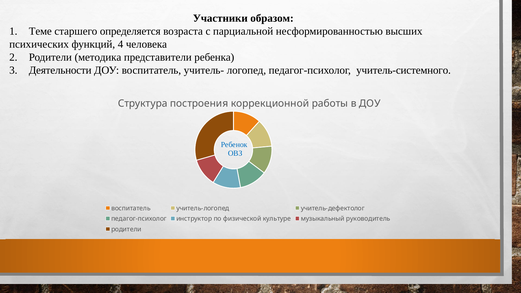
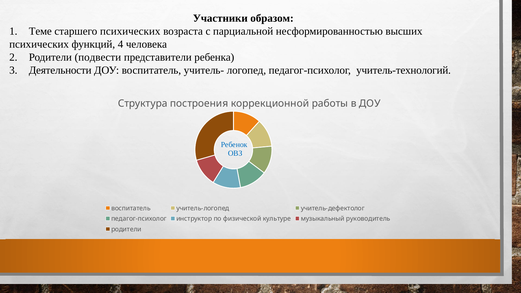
старшего определяется: определяется -> психических (130, 31)
методика: методика -> подвести (98, 57)
учитель-системного: учитель-системного -> учитель-технологий (404, 70)
